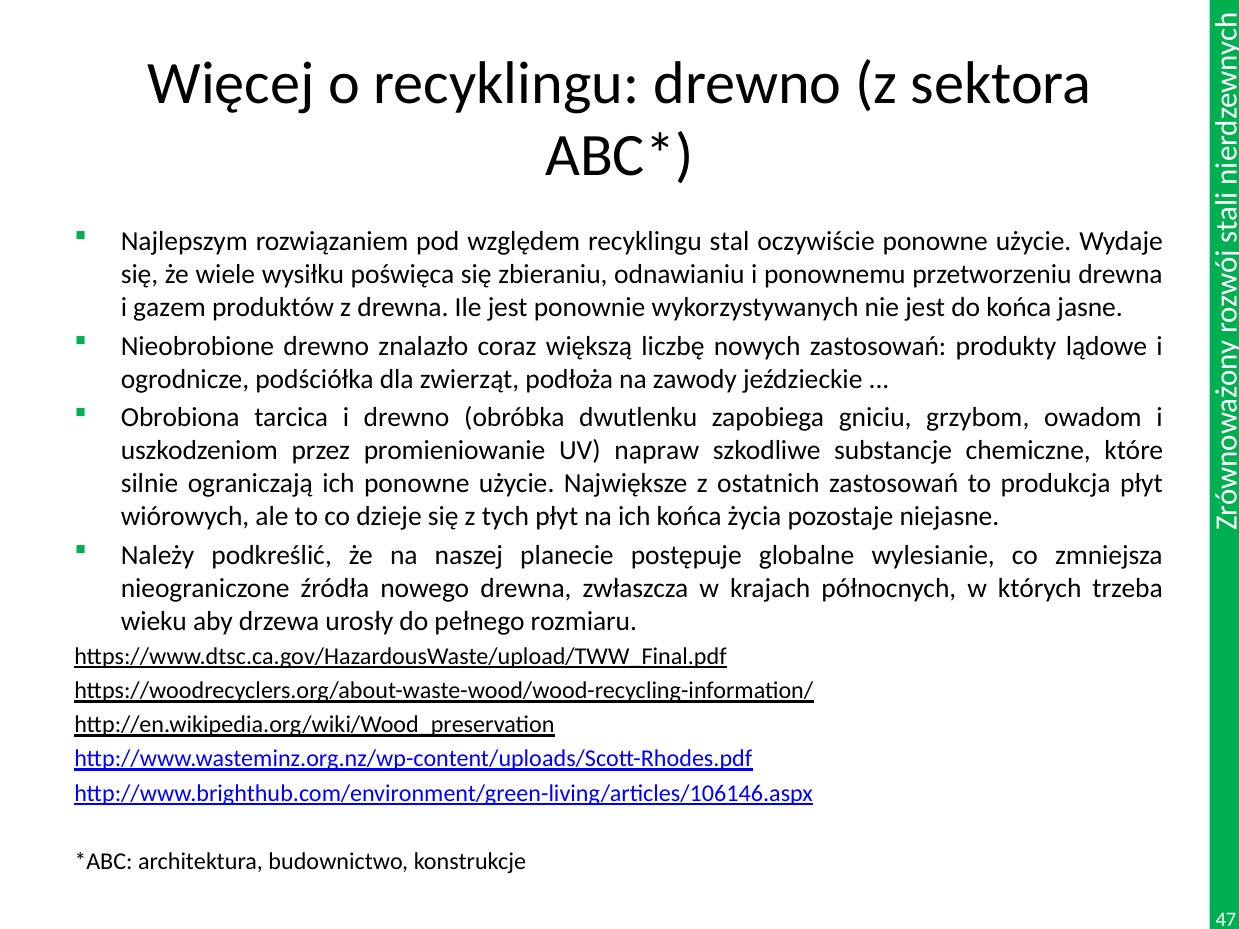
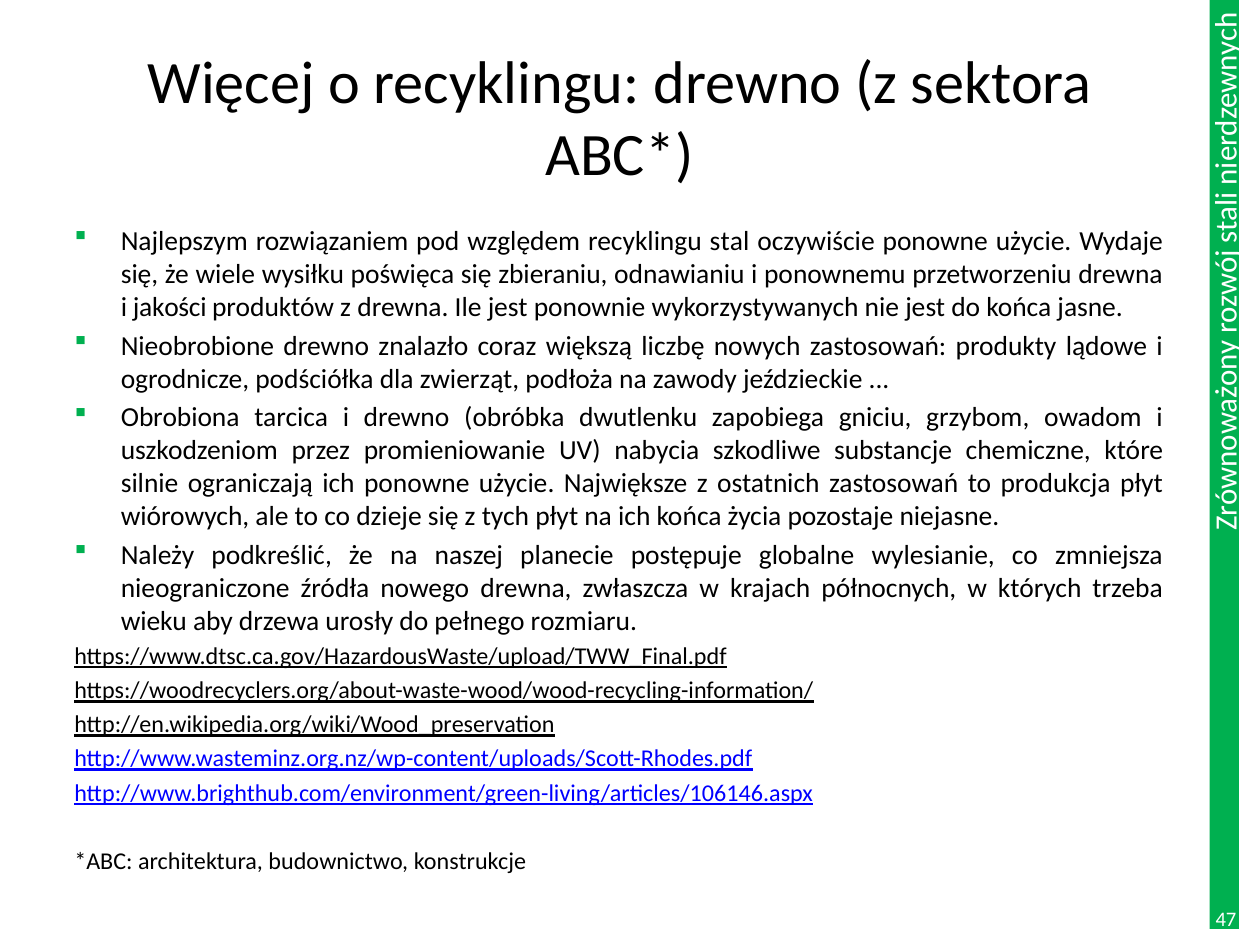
gazem: gazem -> jakości (170, 308)
napraw: napraw -> nabycia (657, 451)
